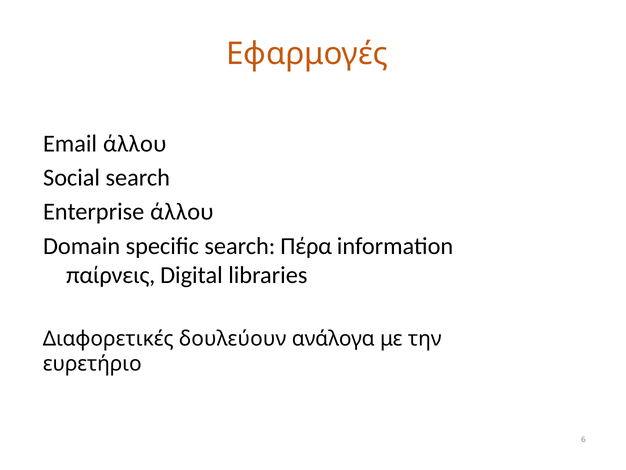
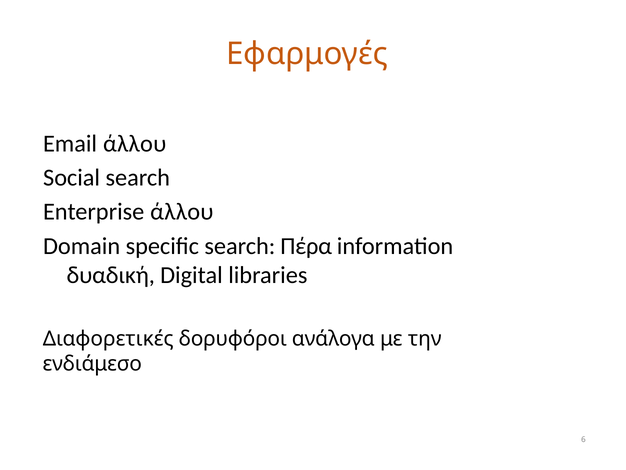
παίρνεις: παίρνεις -> δυαδική (111, 275)
δουλεύουν: δουλεύουν -> δορυφόροι (233, 339)
ευρετήριο: ευρετήριο -> ενδιάμεσο (92, 364)
